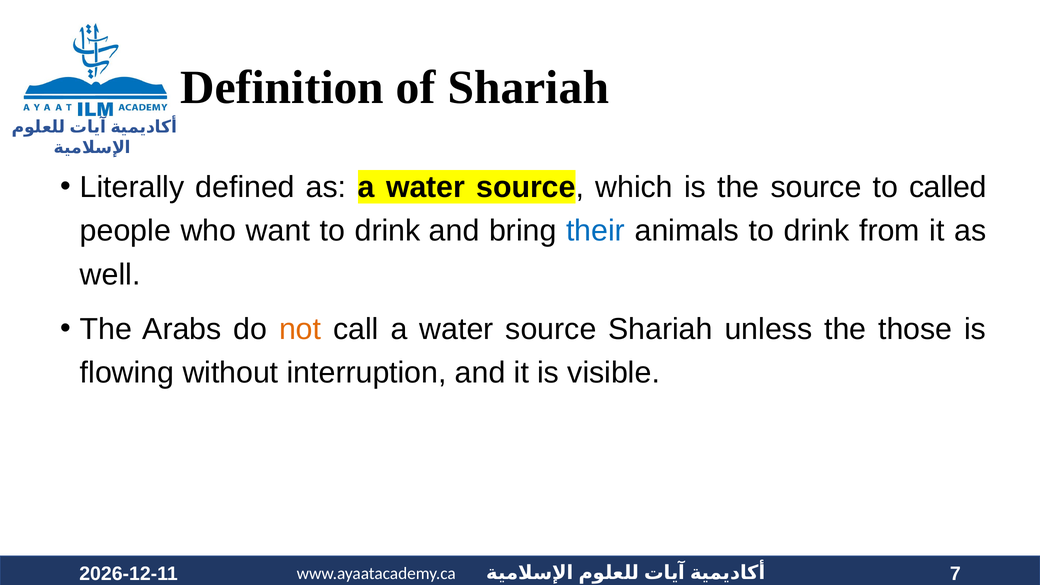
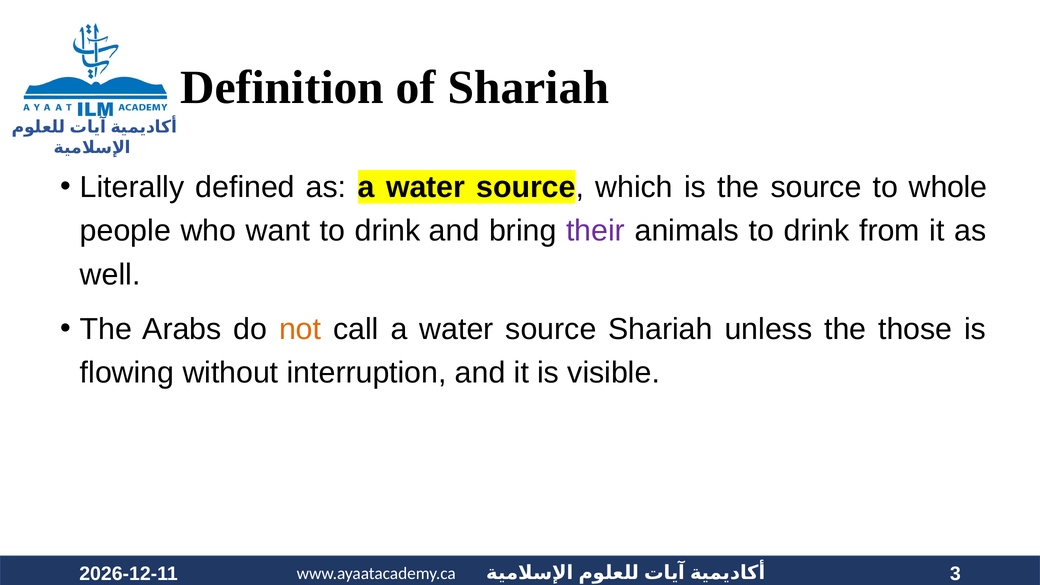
called: called -> whole (948, 187)
their colour: blue -> purple (596, 231)
7: 7 -> 3 (955, 574)
